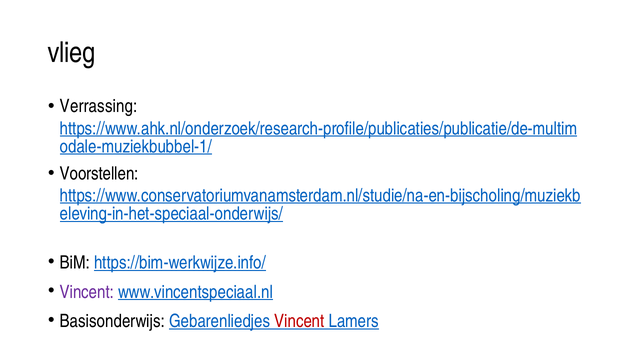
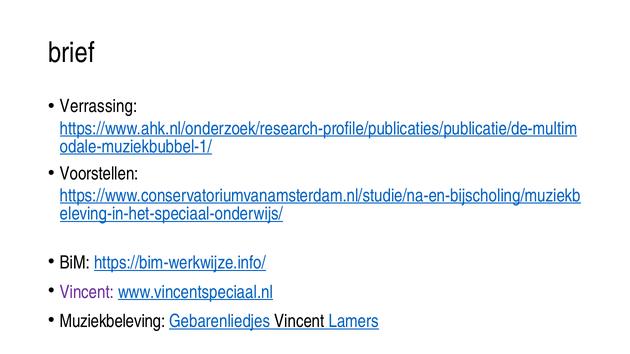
vlieg: vlieg -> brief (71, 53)
Basisonderwijs: Basisonderwijs -> Muziekbeleving (113, 322)
Vincent colour: red -> black (299, 322)
